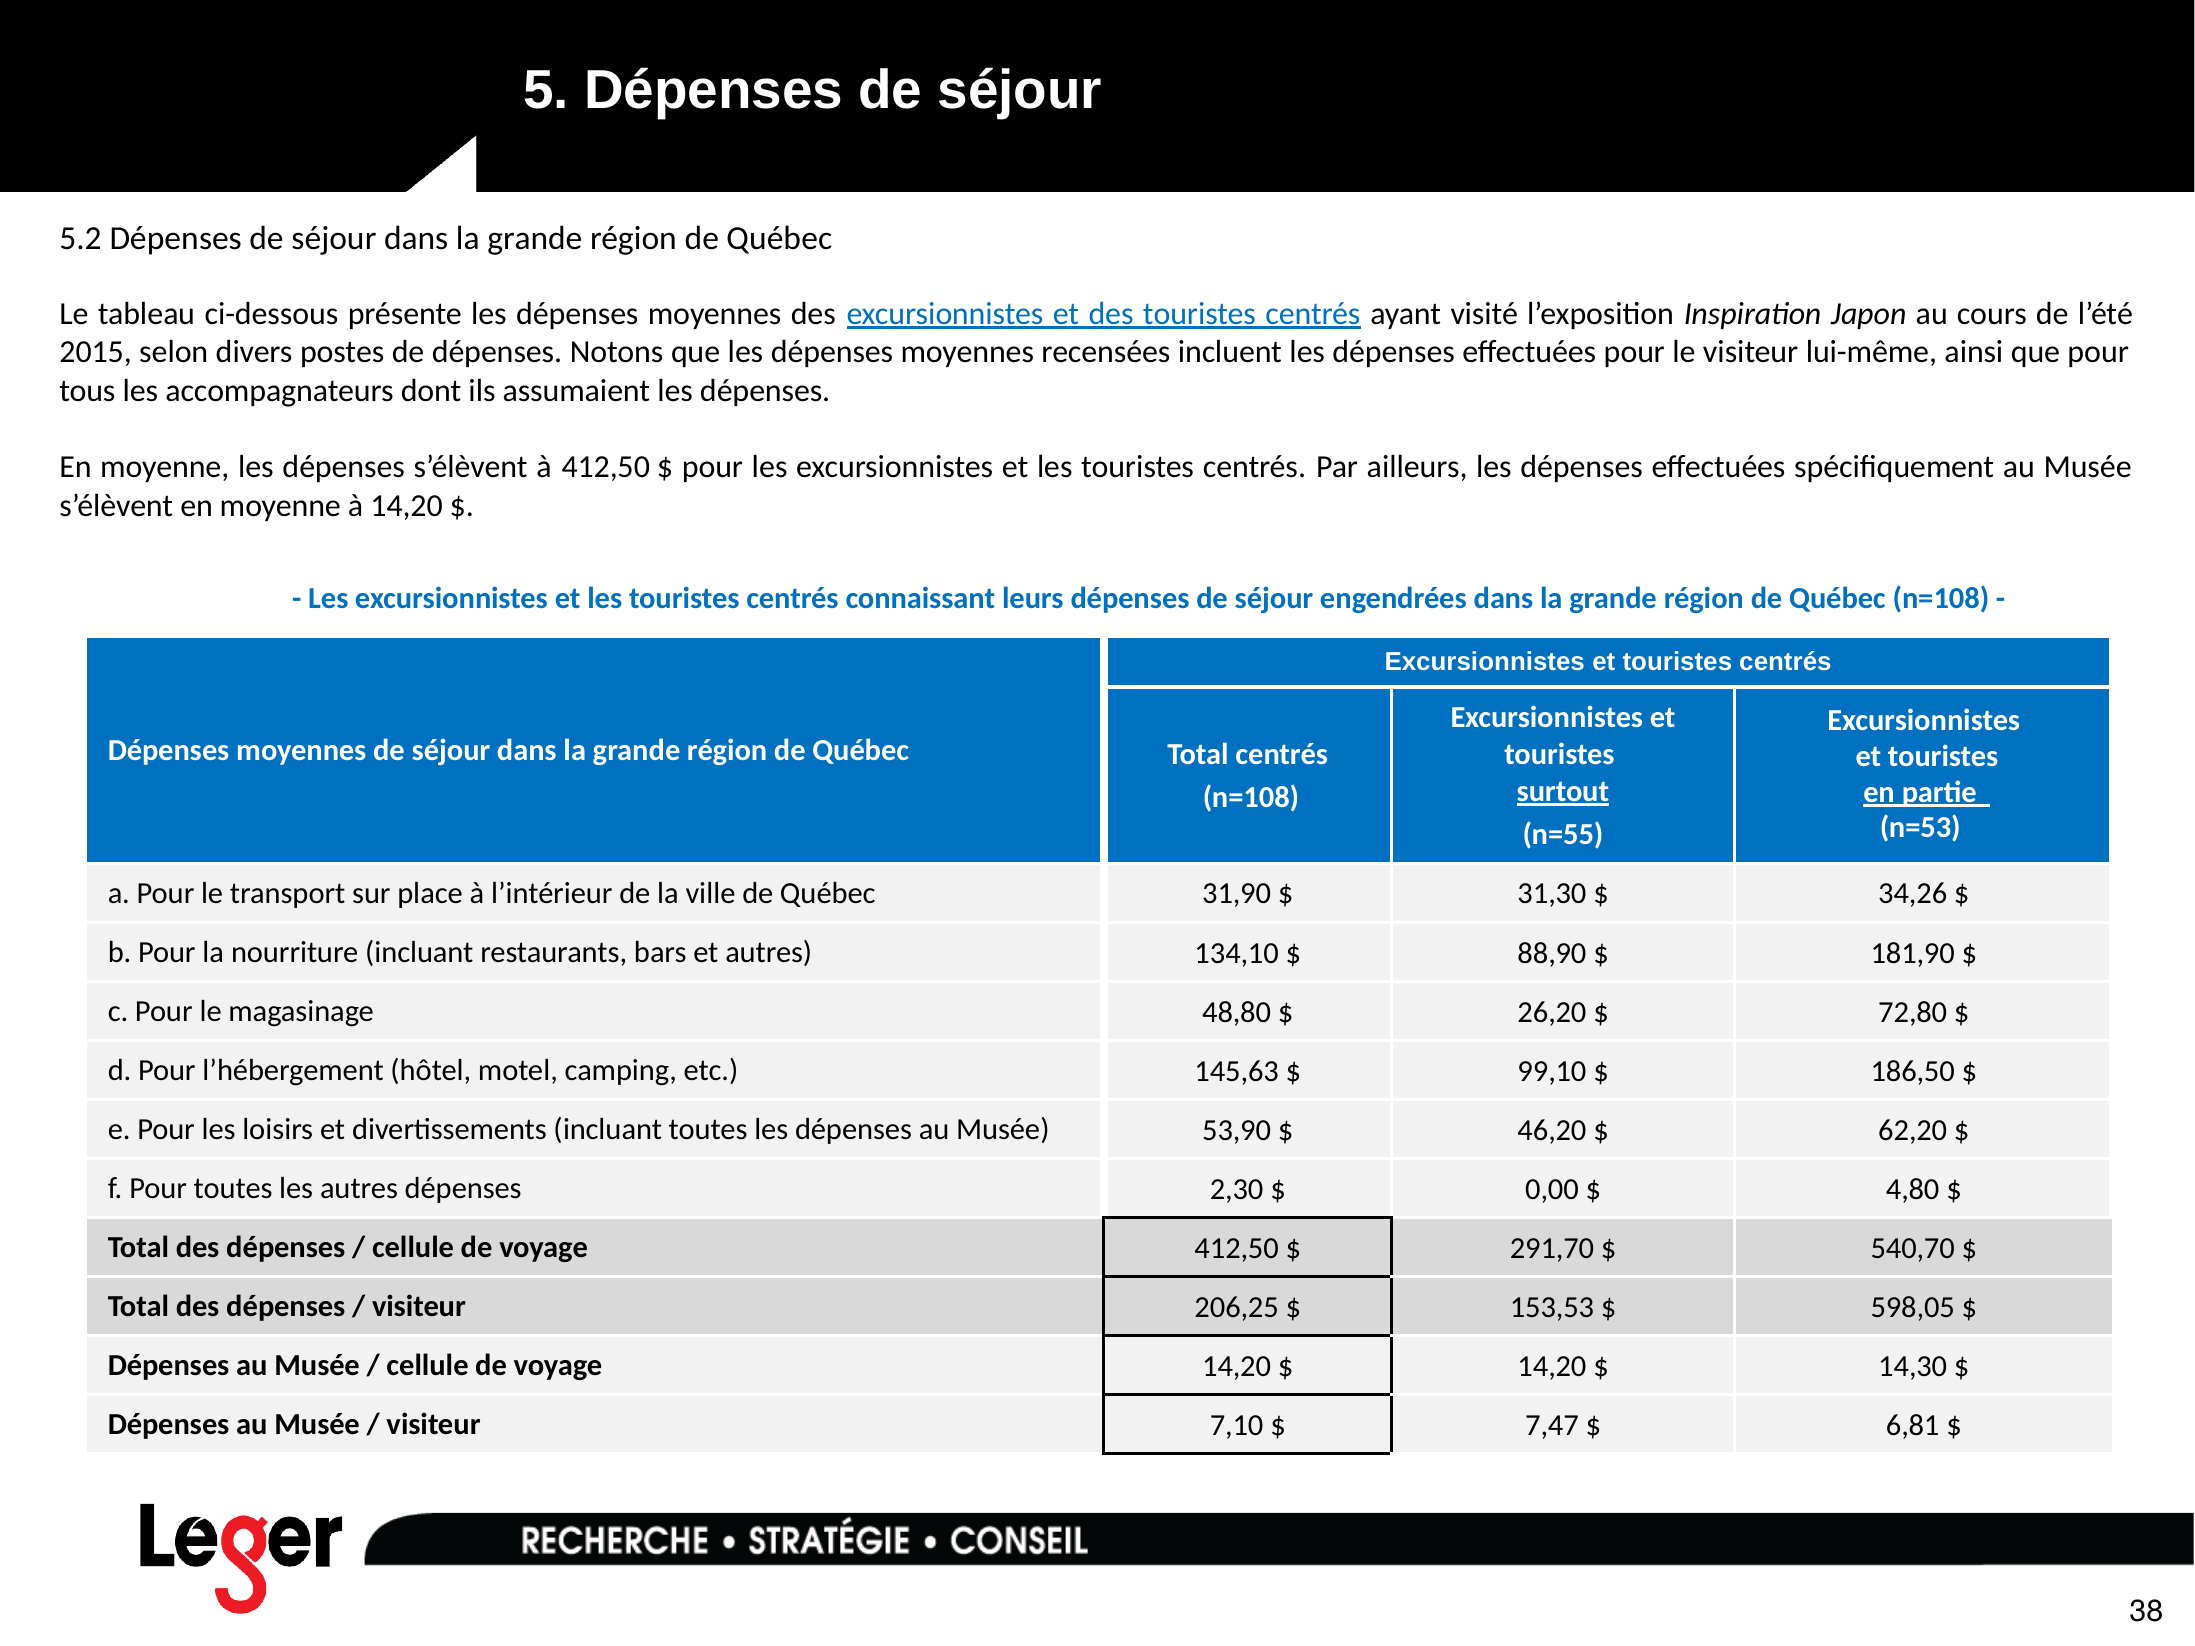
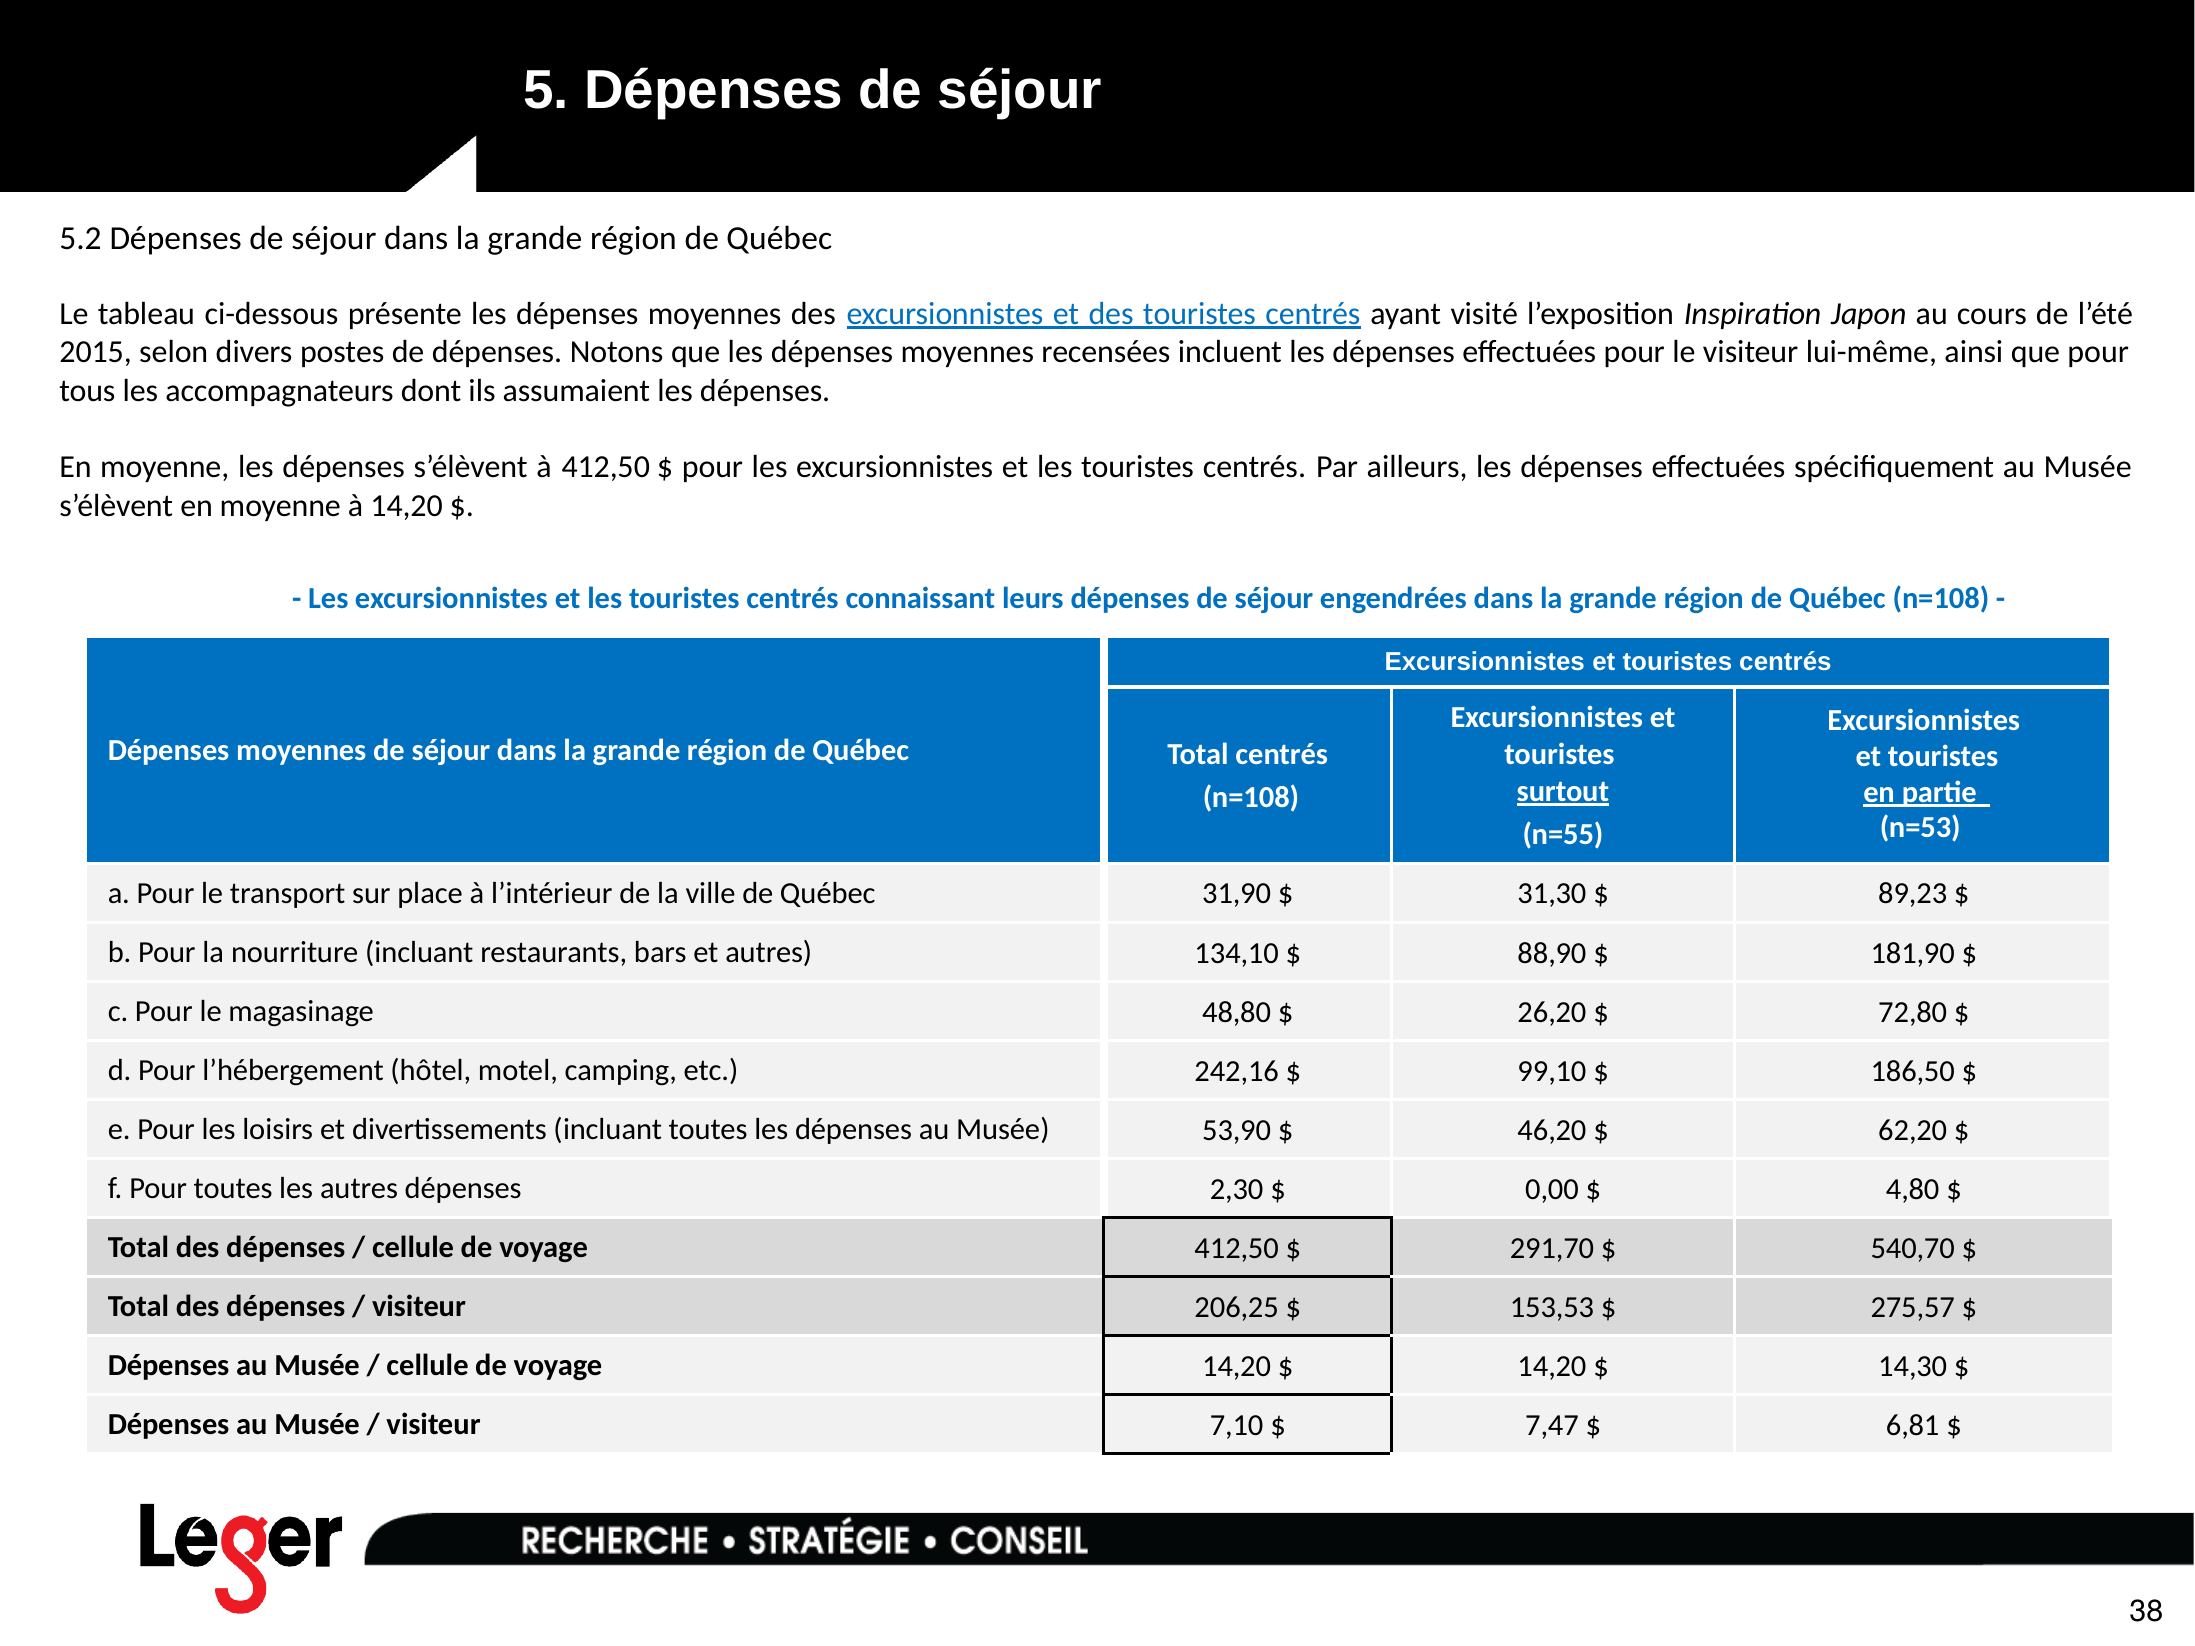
34,26: 34,26 -> 89,23 (1913, 893)
145,63: 145,63 -> 242,16 (1237, 1072)
598,05: 598,05 -> 275,57 (1913, 1308)
